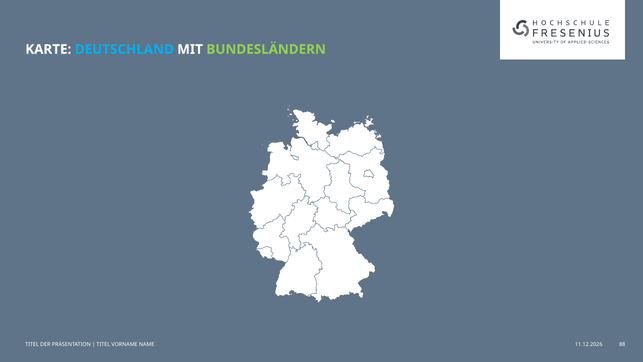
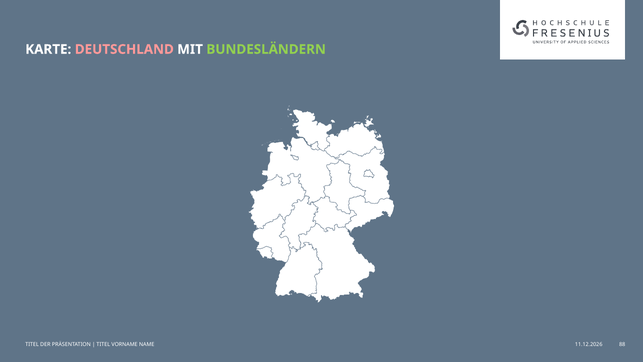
DEUTSCHLAND colour: light blue -> pink (124, 49)
